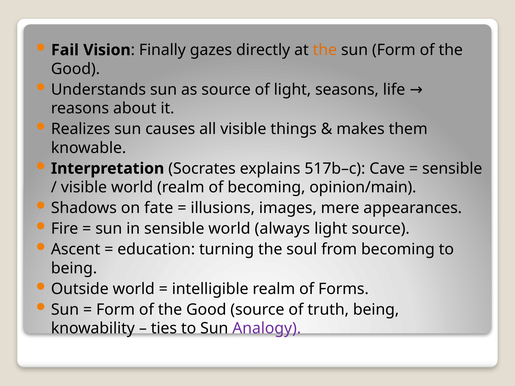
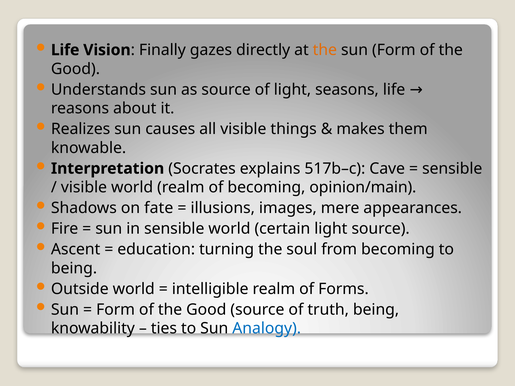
Fail: Fail -> Life (65, 50)
always: always -> certain (282, 229)
Analogy colour: purple -> blue (267, 329)
